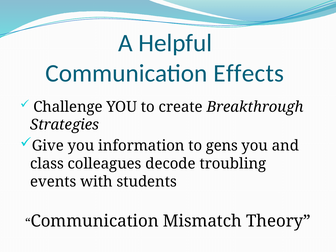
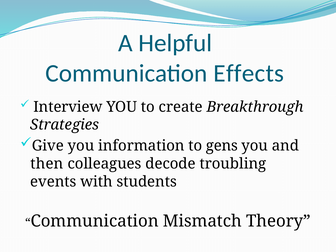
Challenge: Challenge -> Interview (68, 107)
class: class -> then (47, 164)
